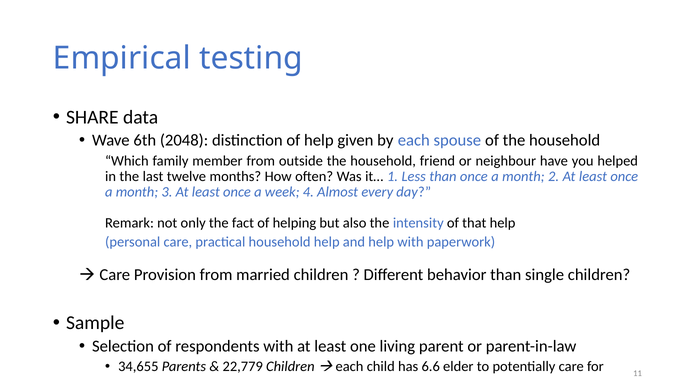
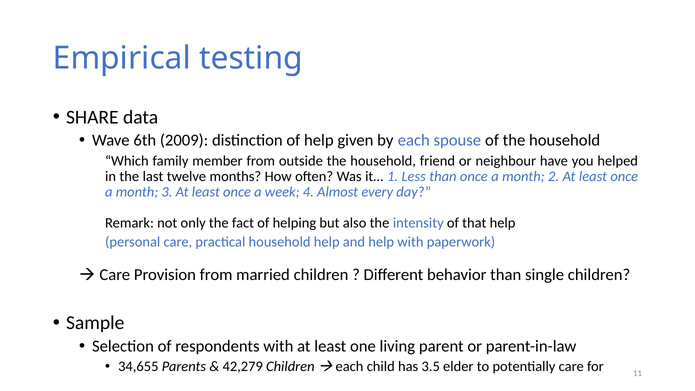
2048: 2048 -> 2009 (184, 140)
22,779: 22,779 -> 42,279 (243, 367)
6.6: 6.6 -> 3.5 (431, 367)
